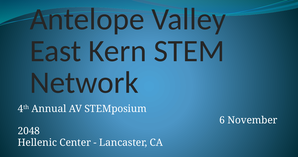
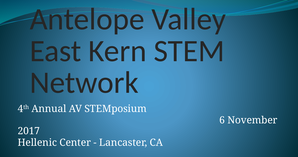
2048: 2048 -> 2017 (29, 131)
